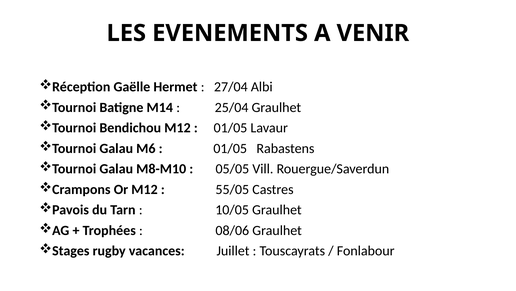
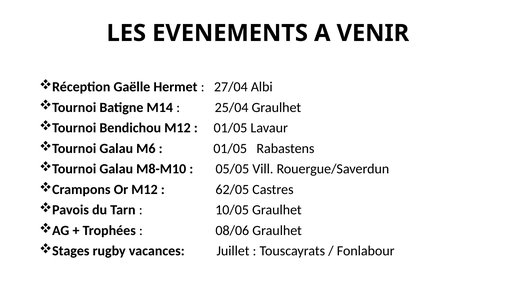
55/05: 55/05 -> 62/05 (232, 189)
